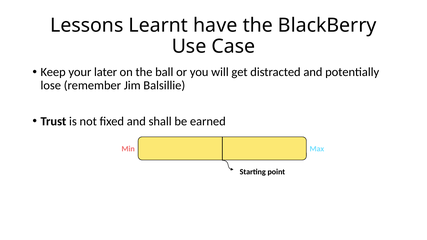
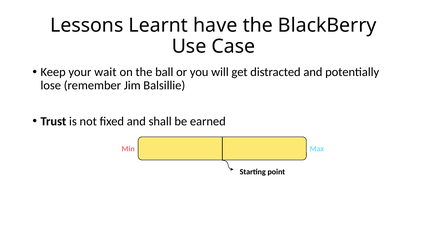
later: later -> wait (105, 72)
